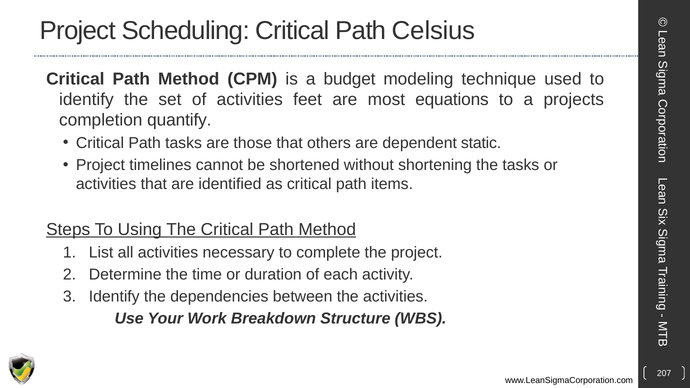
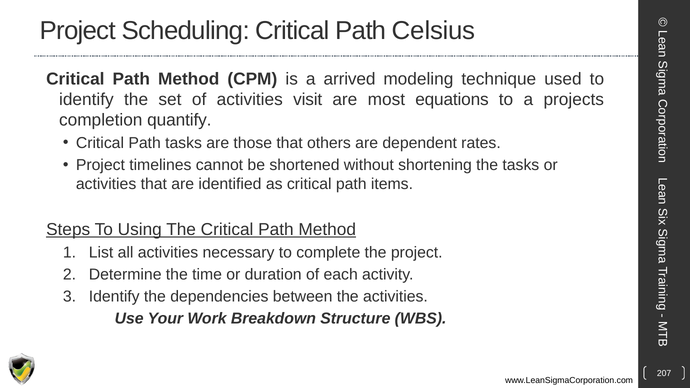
budget: budget -> arrived (350, 79)
feet: feet -> visit (308, 100)
static: static -> rates (481, 143)
